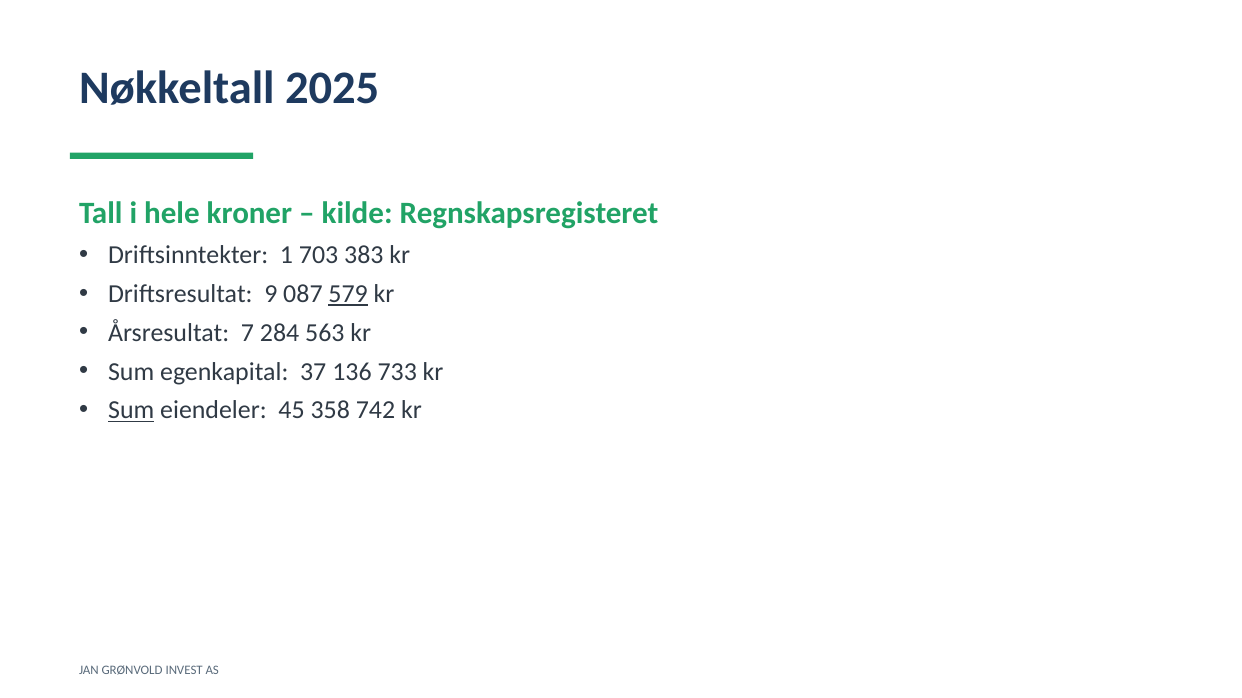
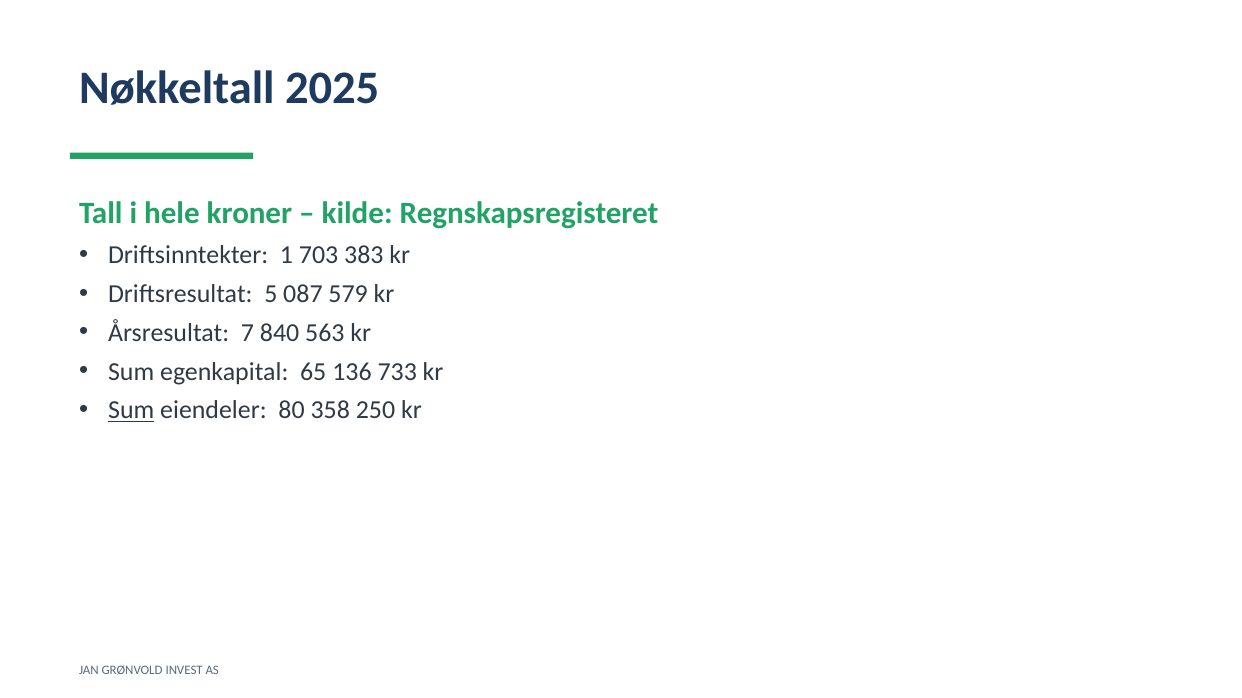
9: 9 -> 5 (271, 294)
579 underline: present -> none (348, 294)
284: 284 -> 840 (280, 333)
37: 37 -> 65 (313, 372)
45: 45 -> 80 (292, 411)
742: 742 -> 250 (376, 411)
